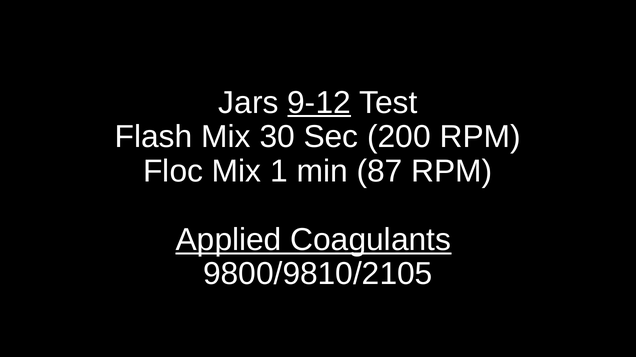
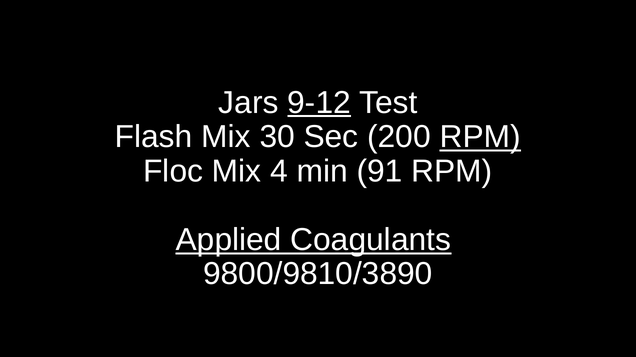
RPM underline: none -> present (480, 137)
1: 1 -> 4 (279, 171)
87: 87 -> 91 (380, 171)
9800/9810/2105: 9800/9810/2105 -> 9800/9810/3890 (318, 274)
